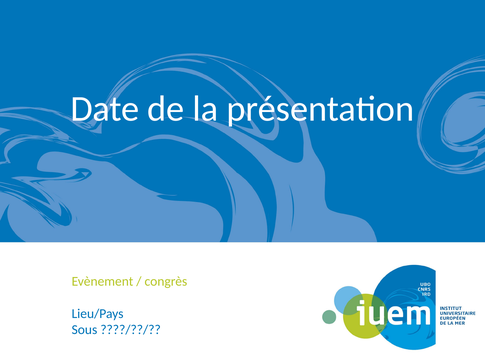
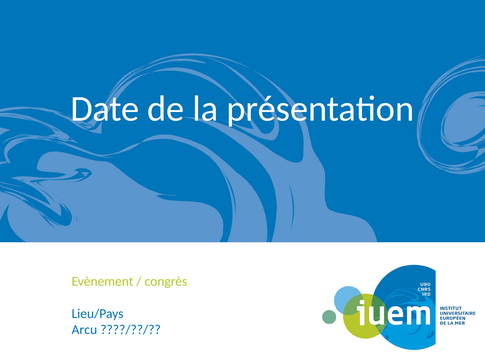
Sous: Sous -> Arcu (84, 330)
